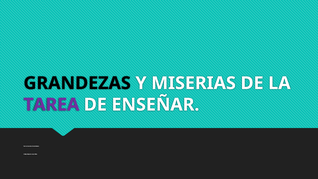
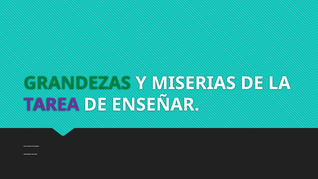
GRANDEZAS colour: black -> green (77, 83)
